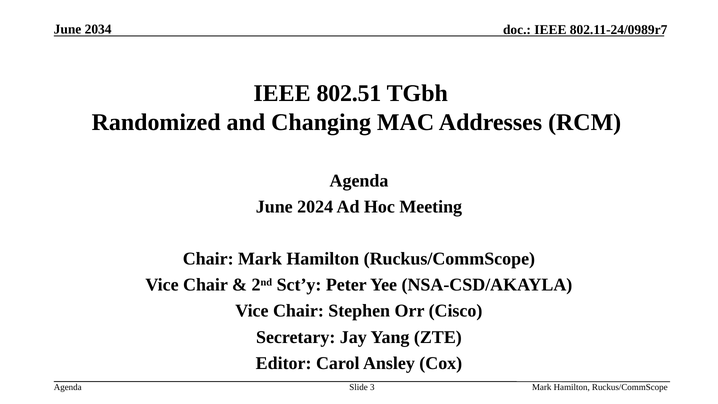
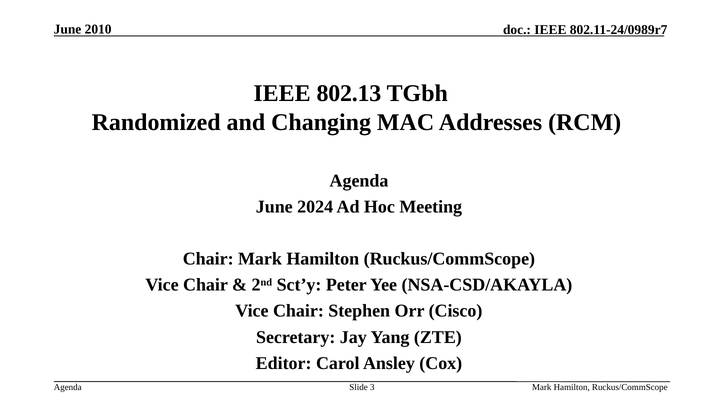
2034: 2034 -> 2010 (98, 29)
802.51: 802.51 -> 802.13 (349, 93)
